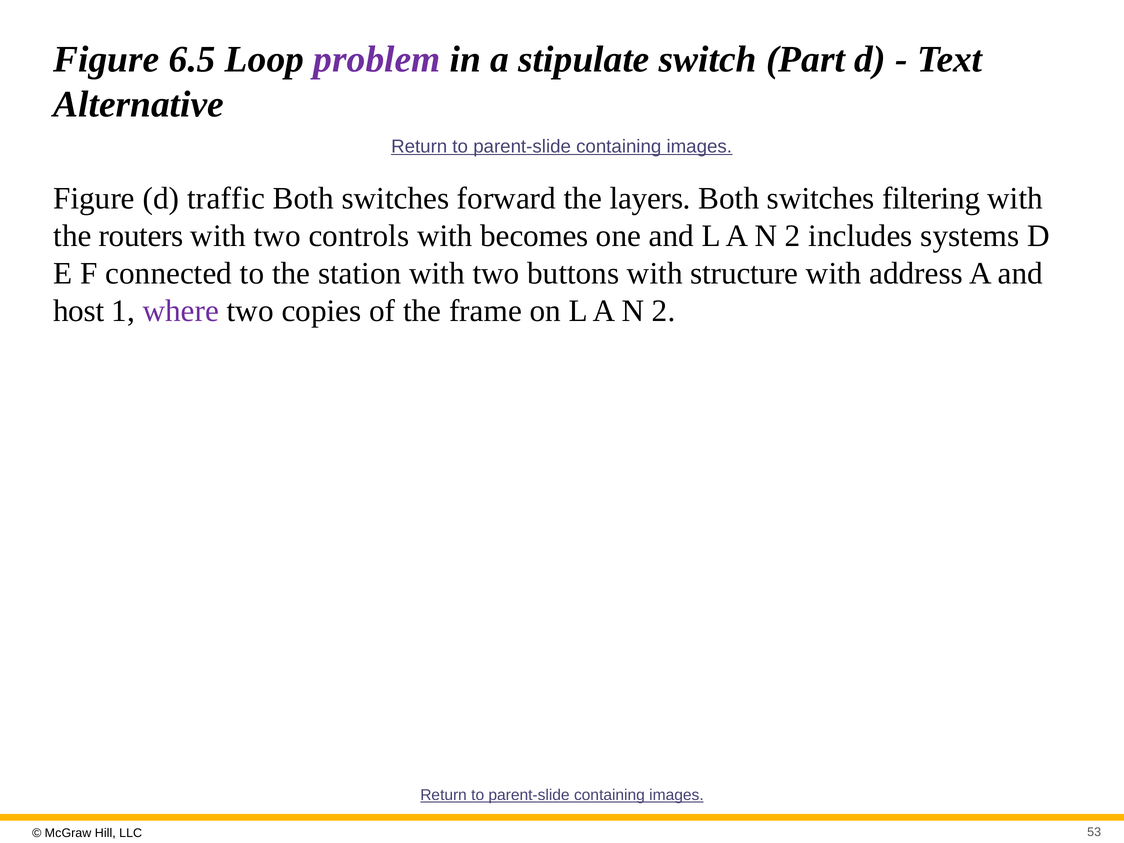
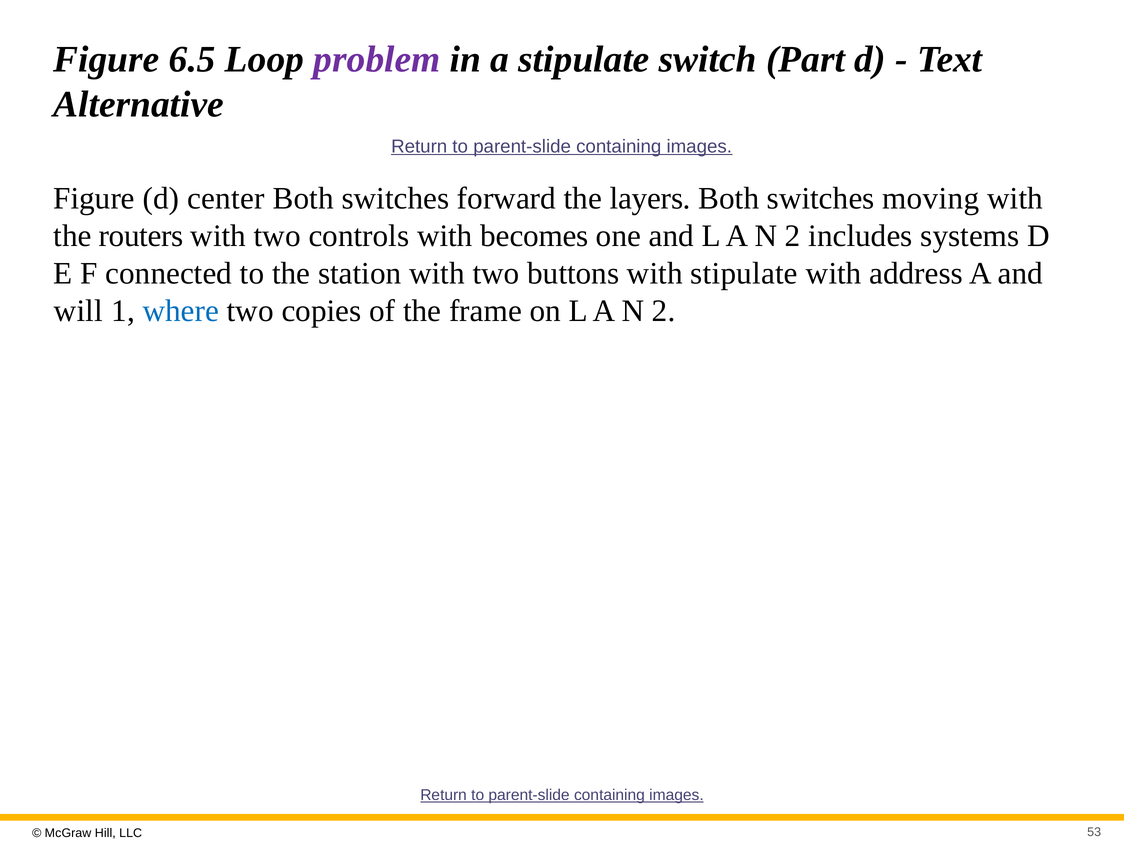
traffic: traffic -> center (226, 198)
filtering: filtering -> moving (931, 198)
with structure: structure -> stipulate (744, 273)
host: host -> will (78, 311)
where colour: purple -> blue (181, 311)
